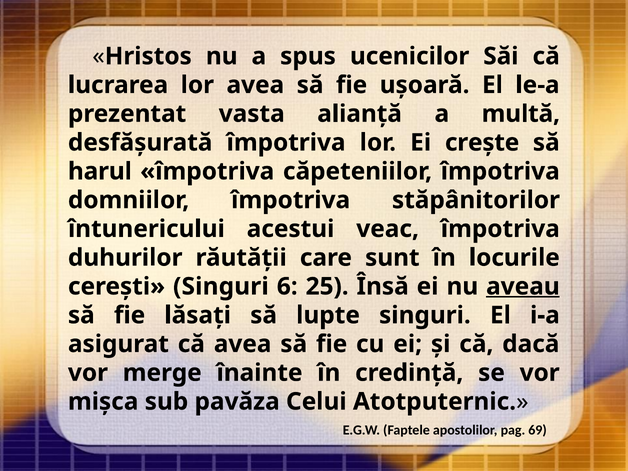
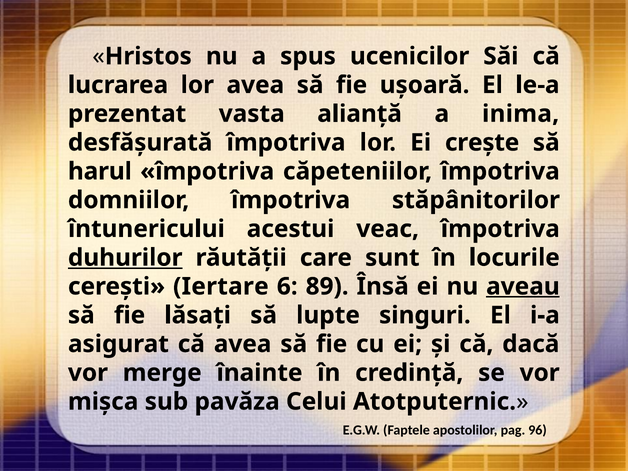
multă: multă -> inima (521, 114)
duhurilor underline: none -> present (125, 258)
Singuri: Singuri -> Iertare (221, 286)
25: 25 -> 89 (327, 286)
69: 69 -> 96 (538, 430)
